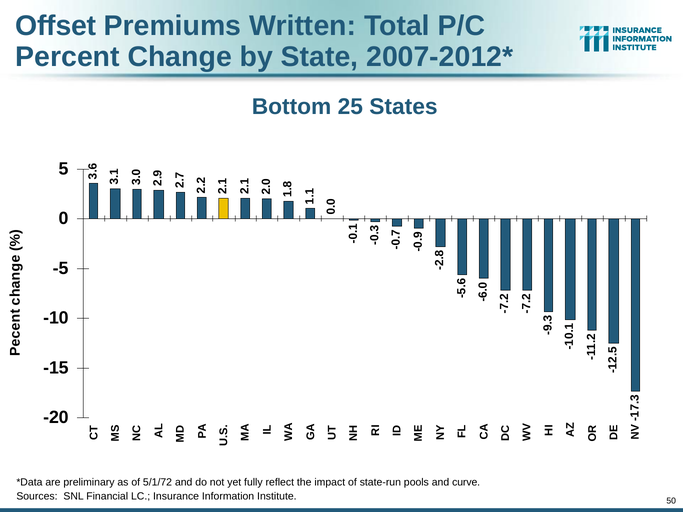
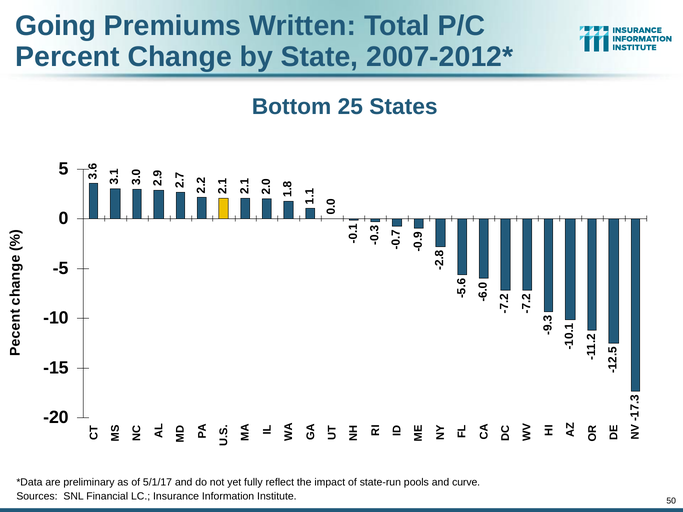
Offset: Offset -> Going (56, 26)
5/1/72: 5/1/72 -> 5/1/17 (158, 483)
